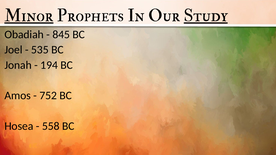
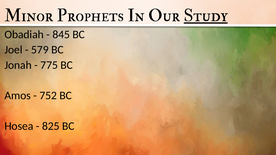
Minor underline: present -> none (29, 15)
535: 535 -> 579 (40, 50)
194: 194 -> 775 (49, 65)
558: 558 -> 825 (51, 126)
